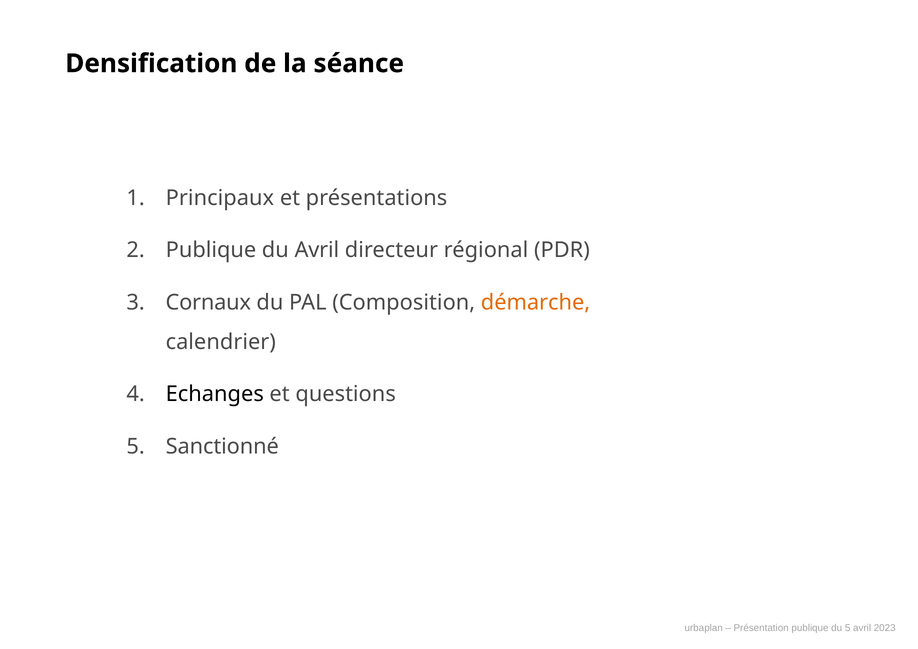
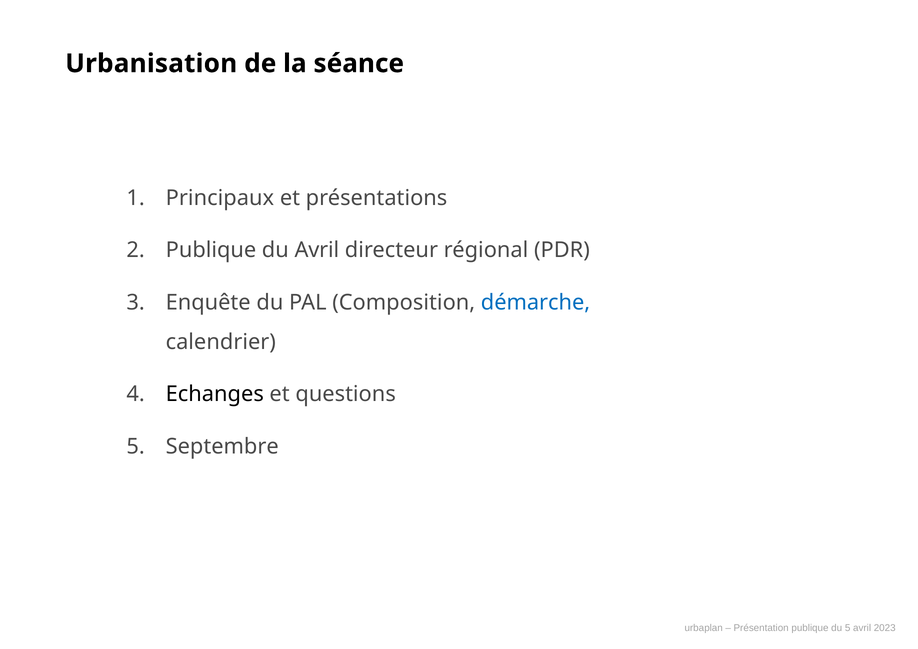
Densification: Densification -> Urbanisation (151, 64)
Cornaux: Cornaux -> Enquête (208, 303)
démarche colour: orange -> blue (535, 303)
Sanctionné: Sanctionné -> Septembre (222, 447)
